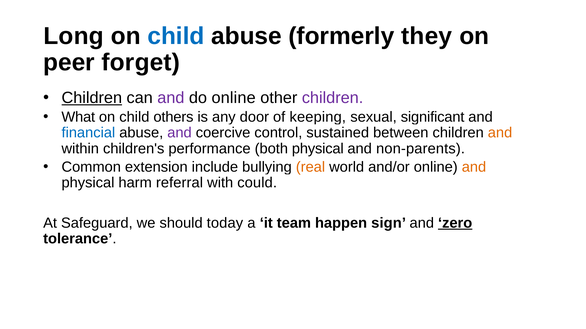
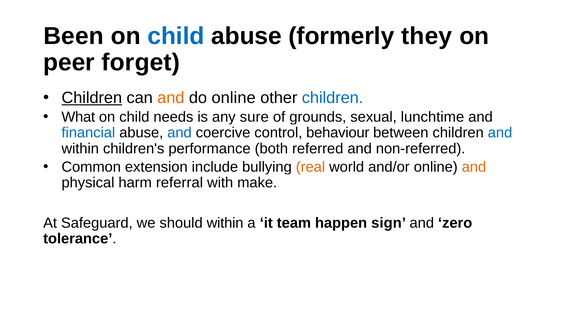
Long: Long -> Been (74, 36)
and colour: purple -> orange (171, 98)
children colour: purple -> blue (333, 98)
others: others -> needs (173, 117)
door: door -> sure (254, 117)
keeping: keeping -> grounds (318, 117)
significant: significant -> lunchtime (432, 117)
and colour: purple -> blue (180, 133)
sustained: sustained -> behaviour (338, 133)
and colour: orange -> blue (500, 133)
both physical: physical -> referred (318, 148)
non-parents: non-parents -> non-referred (421, 148)
could: could -> make (257, 183)
should today: today -> within (225, 223)
zero underline: present -> none (455, 223)
